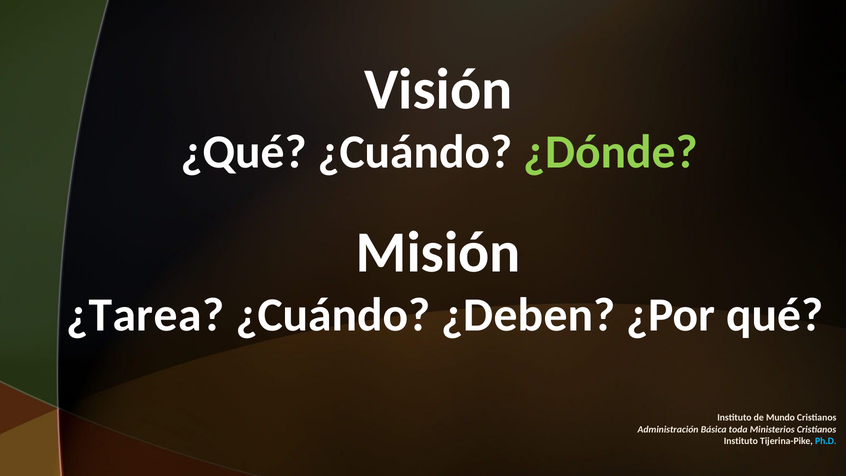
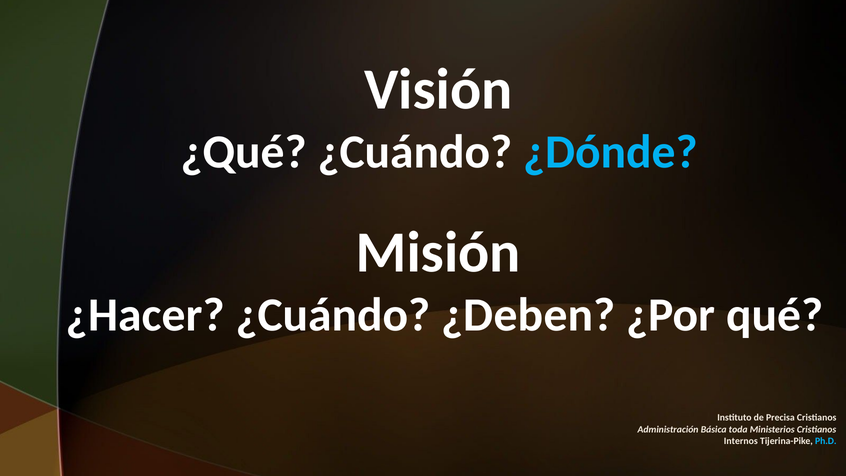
¿Dónde colour: light green -> light blue (610, 152)
¿Tarea: ¿Tarea -> ¿Hacer (145, 315)
Mundo: Mundo -> Precisa (780, 418)
Instituto: Instituto -> Internos (741, 441)
